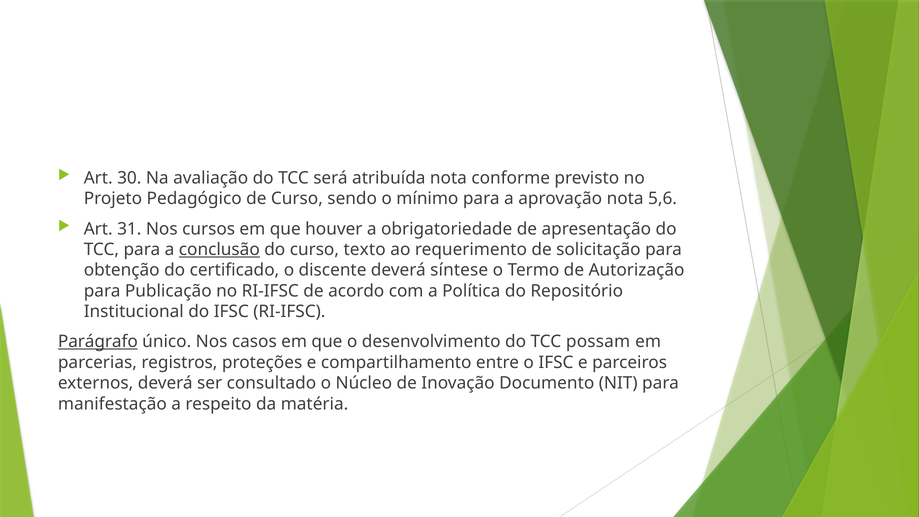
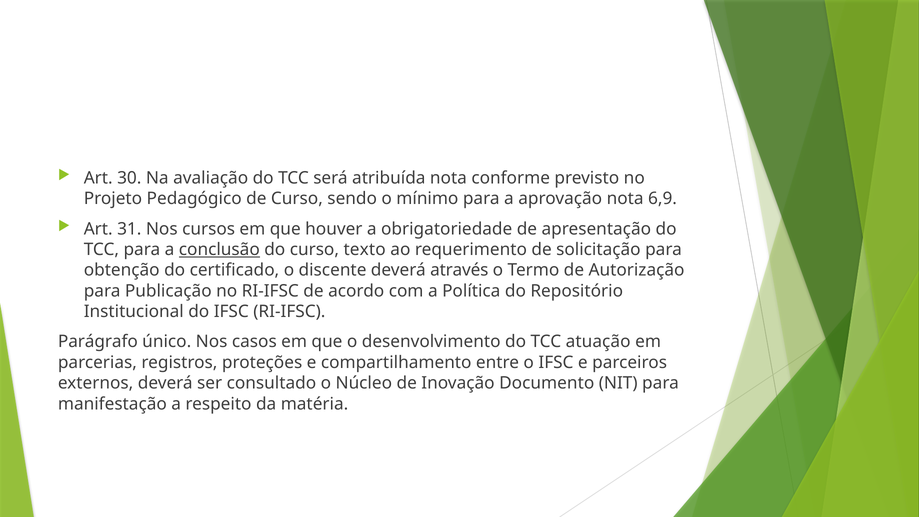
5,6: 5,6 -> 6,9 (663, 199)
síntese: síntese -> através (459, 270)
Parágrafo underline: present -> none (98, 342)
possam: possam -> atuação (598, 342)
